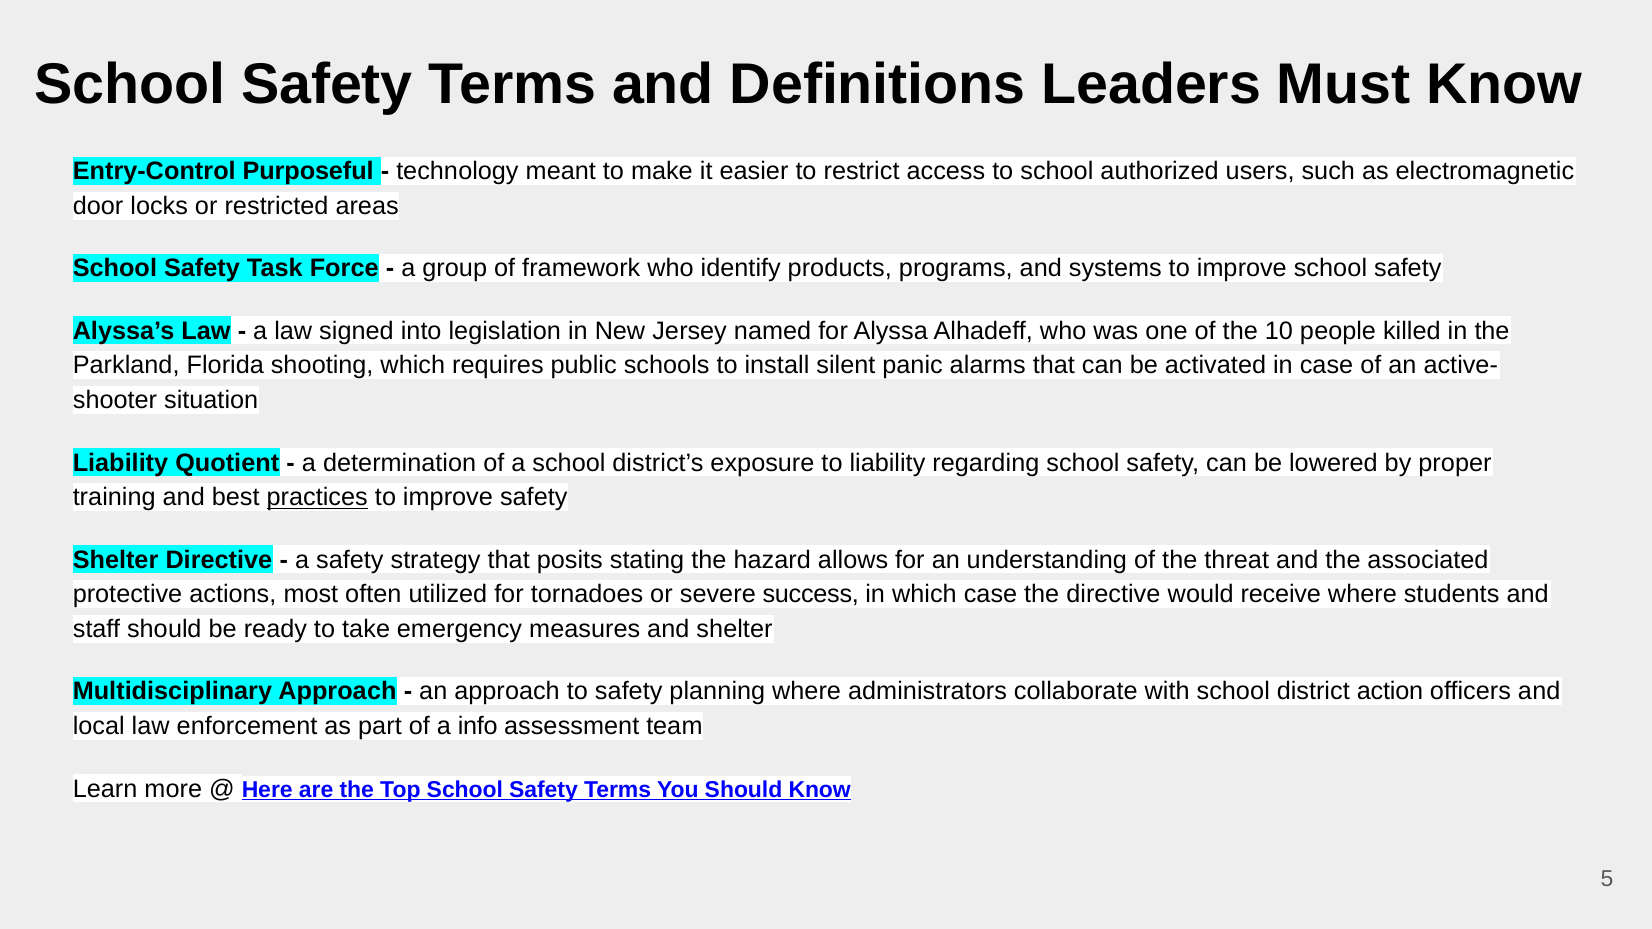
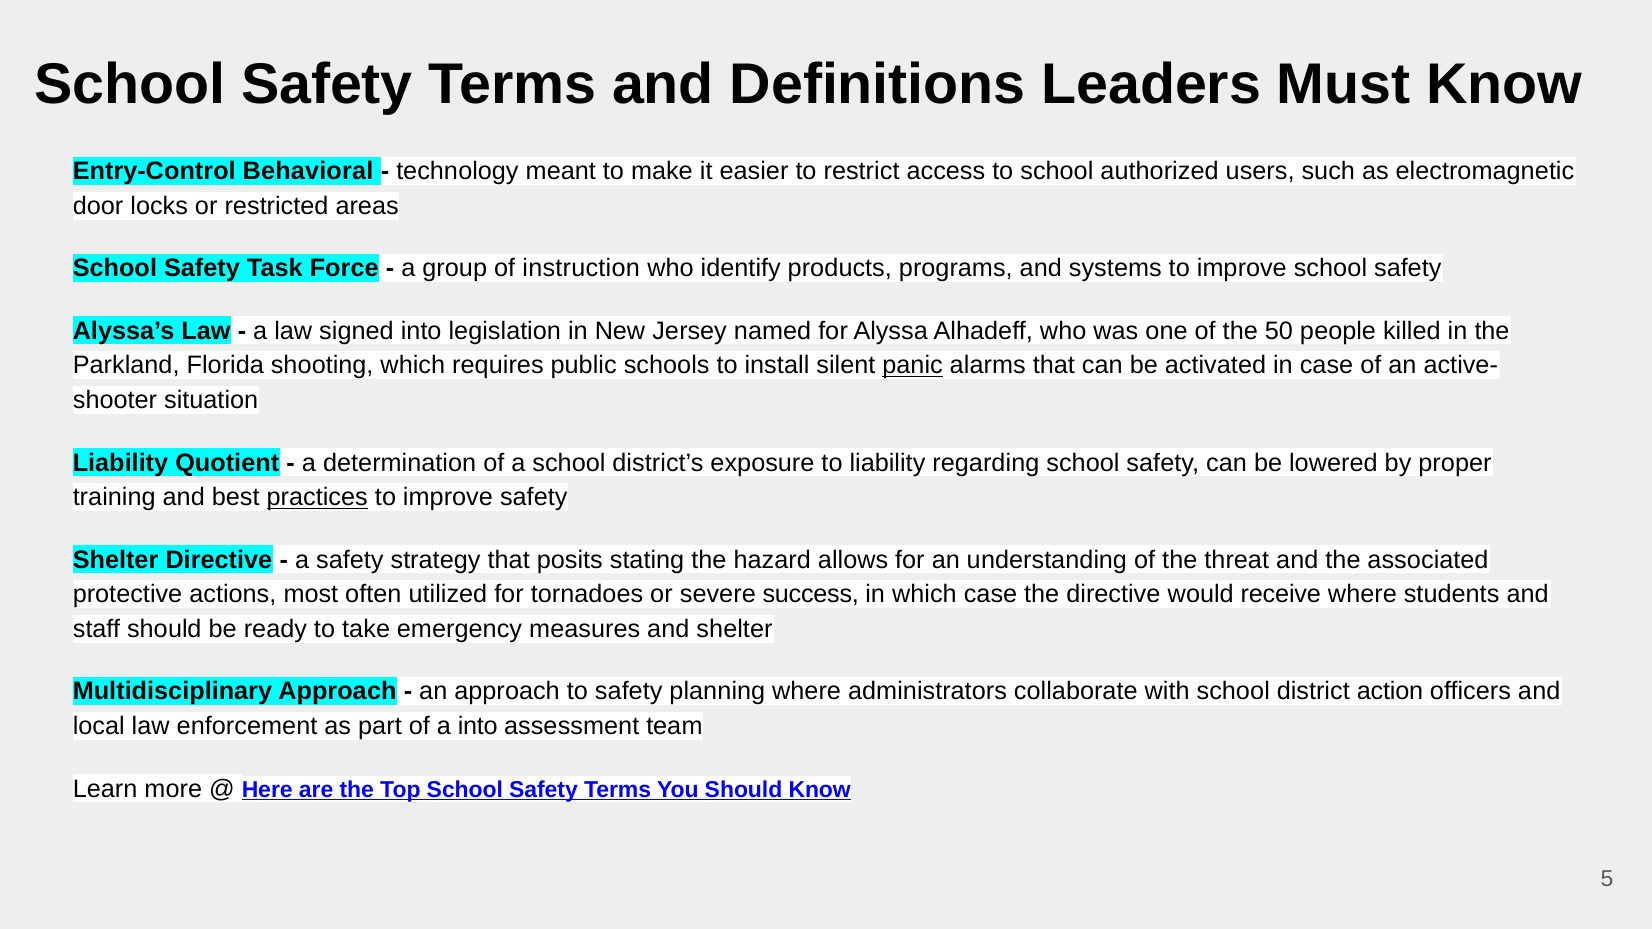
Purposeful: Purposeful -> Behavioral (308, 172)
framework: framework -> instruction (581, 269)
10: 10 -> 50 (1279, 331)
panic underline: none -> present (913, 366)
a info: info -> into (478, 727)
